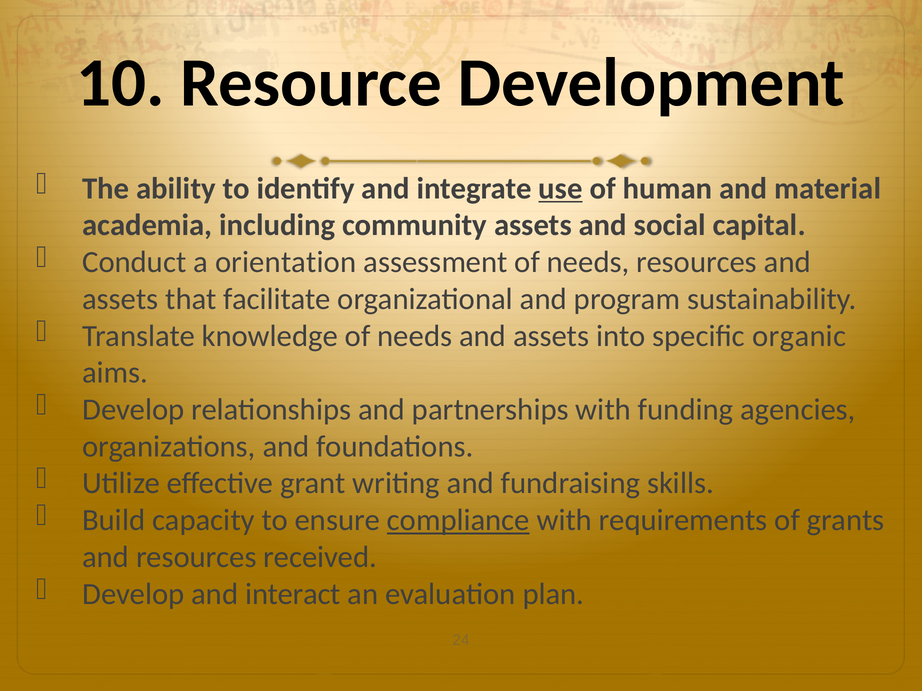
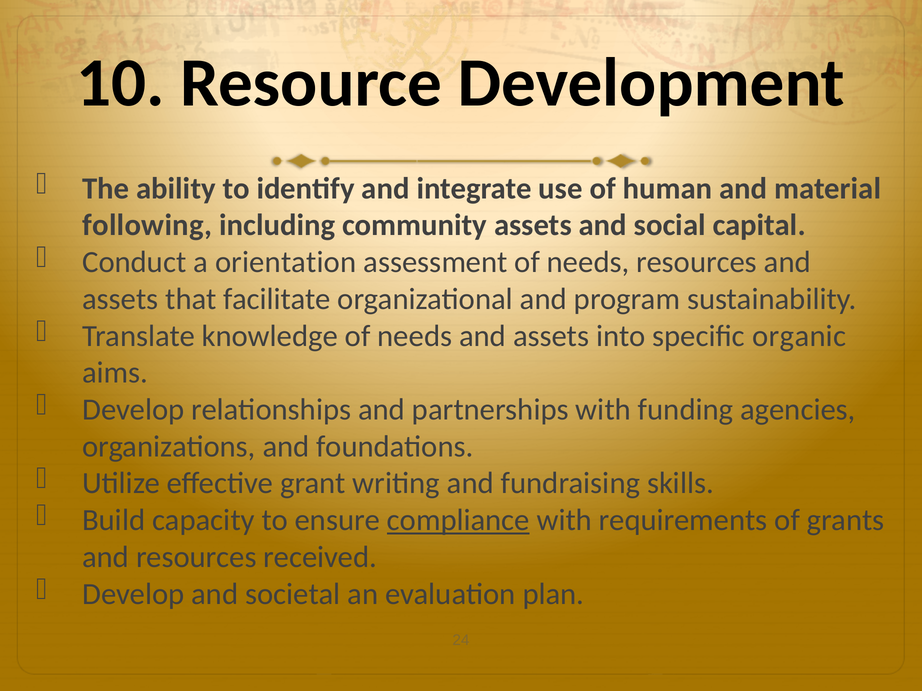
use underline: present -> none (560, 189)
academia: academia -> following (147, 226)
interact: interact -> societal (293, 594)
